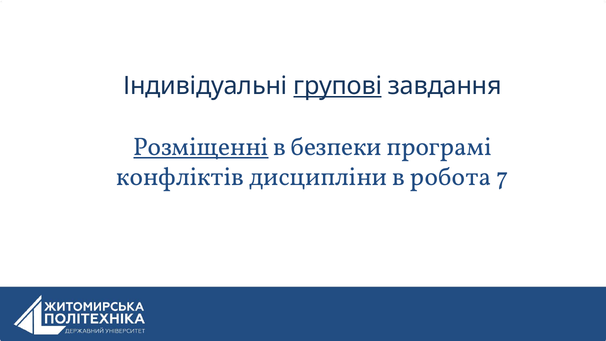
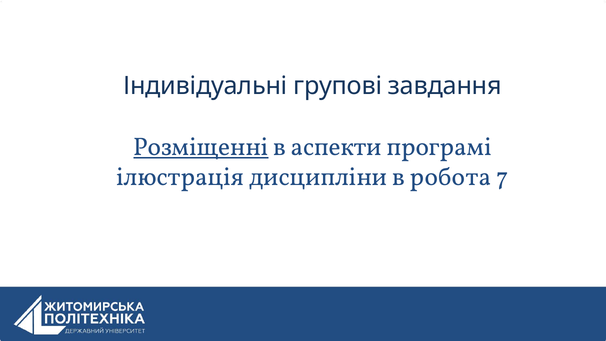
групові underline: present -> none (338, 86)
безпеки: безпеки -> аспекти (336, 147)
конфліктів: конфліктів -> ілюстрація (180, 177)
